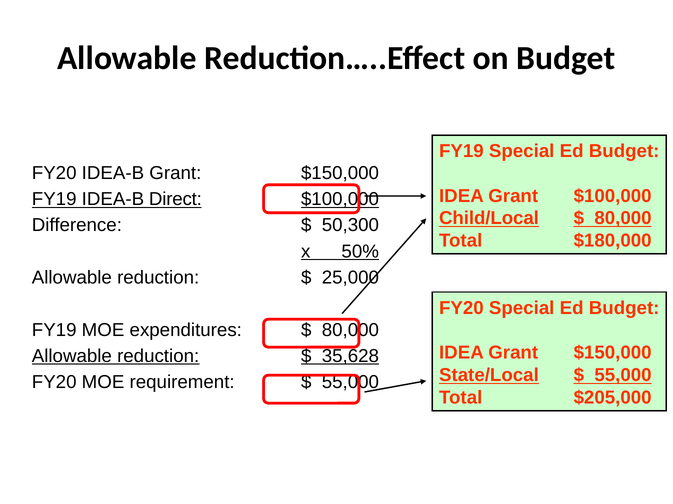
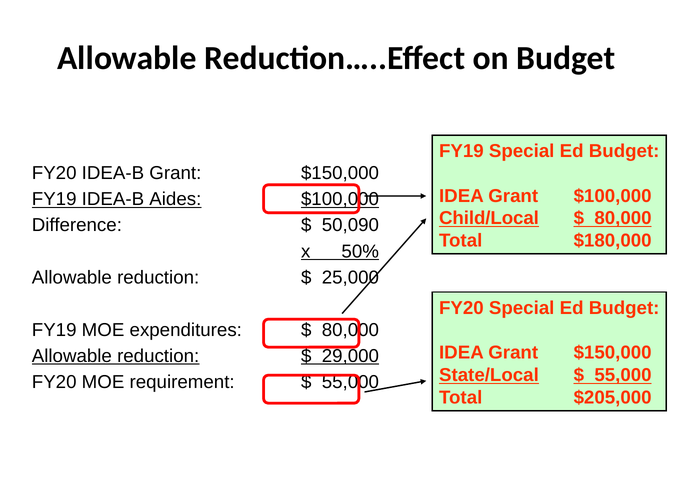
Direct: Direct -> Aides (175, 199)
50,300: 50,300 -> 50,090 (350, 226)
35,628: 35,628 -> 29,000 (350, 357)
